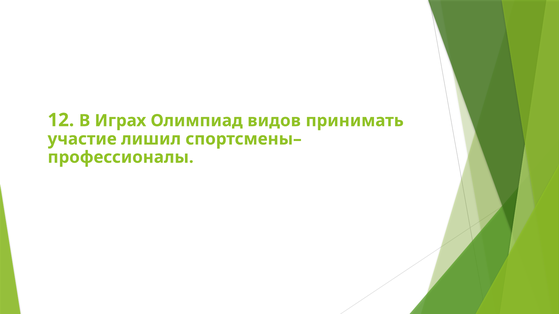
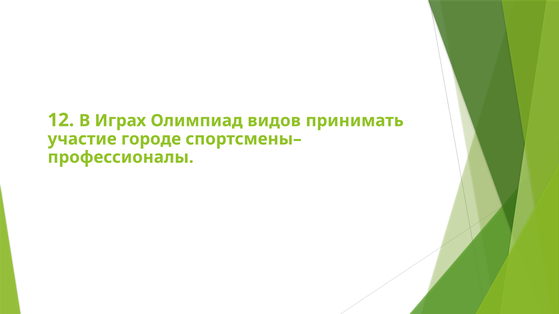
лишил: лишил -> городе (151, 139)
